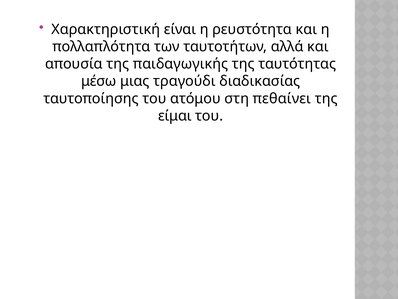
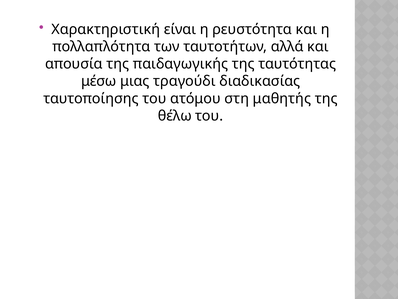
πεθαίνει: πεθαίνει -> μαθητής (282, 98)
είμαι: είμαι -> θέλω (175, 116)
